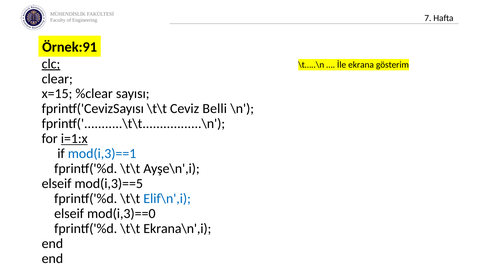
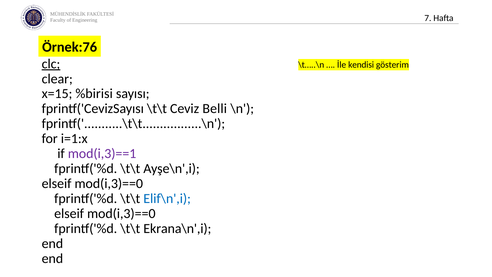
Örnek:91: Örnek:91 -> Örnek:76 (70, 47)
ekrana: ekrana -> kendisi (361, 65)
%clear: %clear -> %birisi (94, 94)
i=1:x underline: present -> none (74, 139)
mod(i,3)==1 colour: blue -> purple (102, 154)
mod(i,3)==5: mod(i,3)==5 -> mod(i,3)==0 (109, 183)
